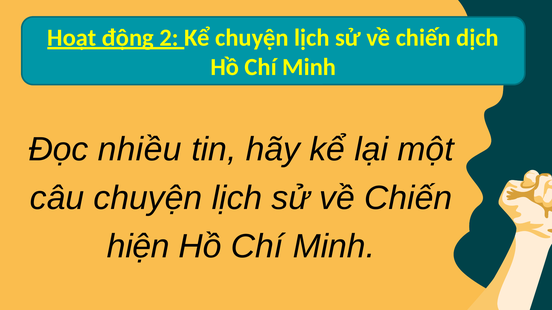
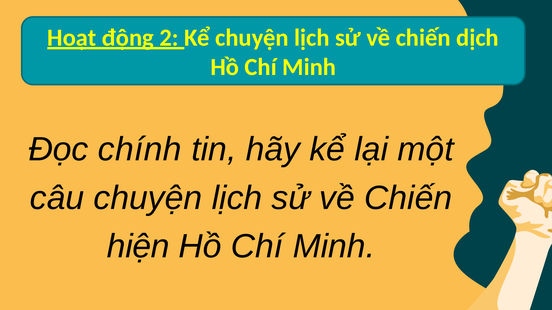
nhiều: nhiều -> chính (140, 150)
